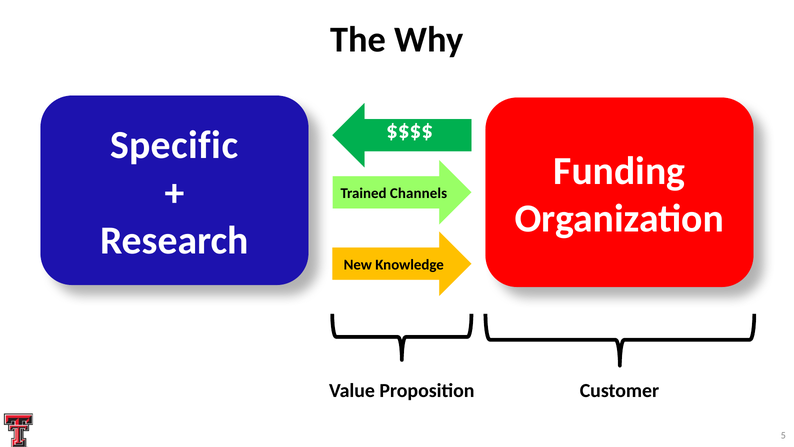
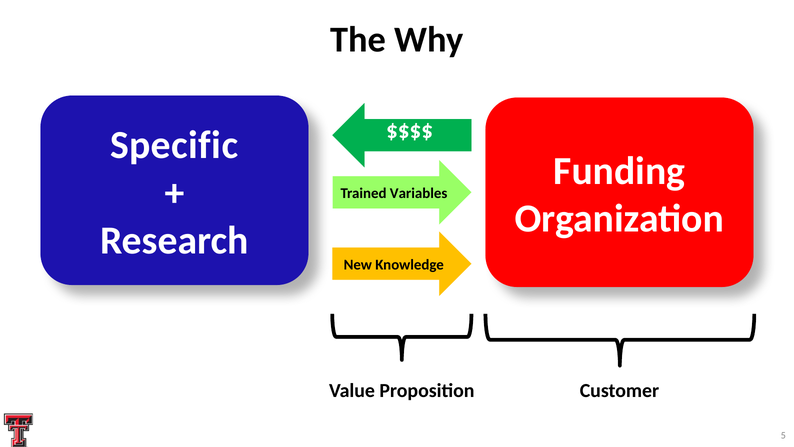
Channels: Channels -> Variables (419, 193)
